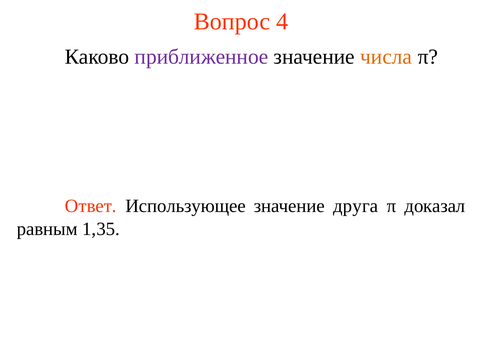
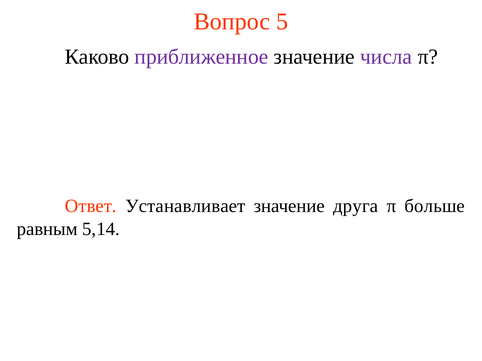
4: 4 -> 5 (282, 22)
числа colour: orange -> purple (386, 57)
Использующее: Использующее -> Устанавливает (185, 206)
доказал: доказал -> больше (435, 206)
1,35: 1,35 -> 5,14 (101, 229)
